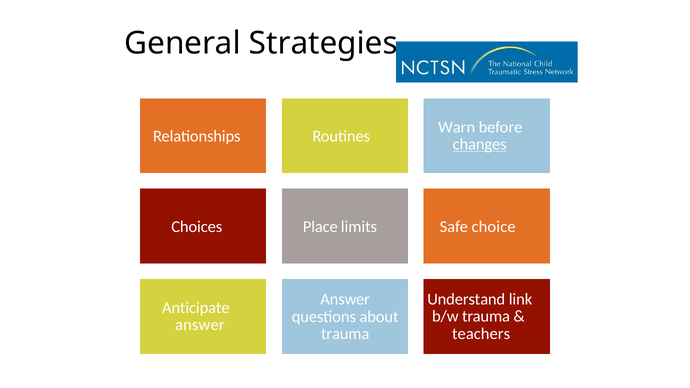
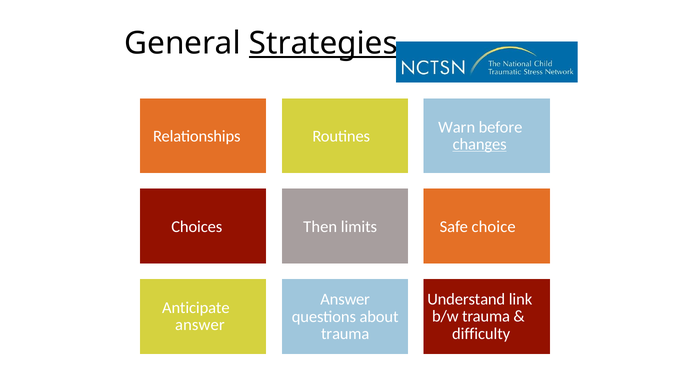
Strategies underline: none -> present (323, 44)
Place: Place -> Then (320, 227)
teachers: teachers -> difficulty (481, 334)
